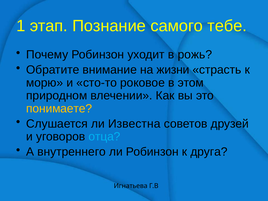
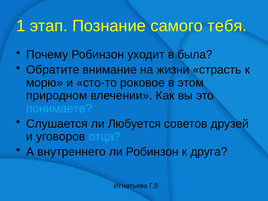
тебе: тебе -> тебя (227, 26)
рожь: рожь -> была (195, 55)
понимаете colour: yellow -> light blue (59, 108)
Известна: Известна -> Любуется (134, 124)
